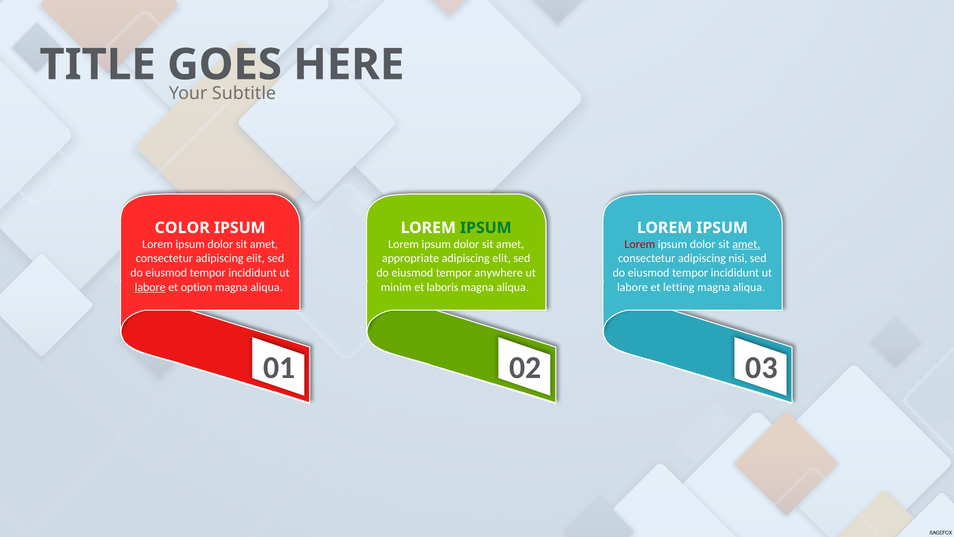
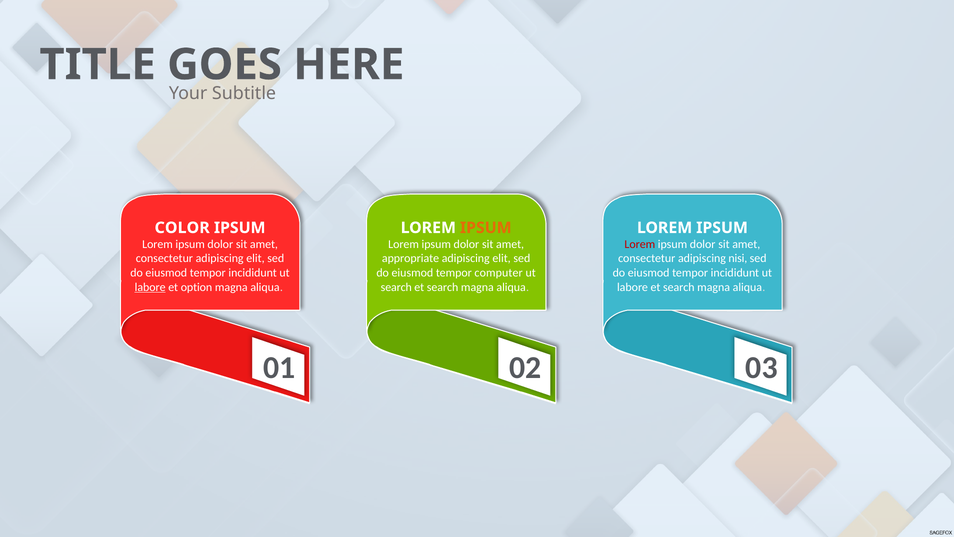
IPSUM colour: green -> orange (486, 228)
amet underline: present -> none (746, 244)
anywhere: anywhere -> computer (499, 273)
minim: minim -> search (396, 287)
laboris: laboris -> search (443, 287)
labore et letting: letting -> search (679, 287)
